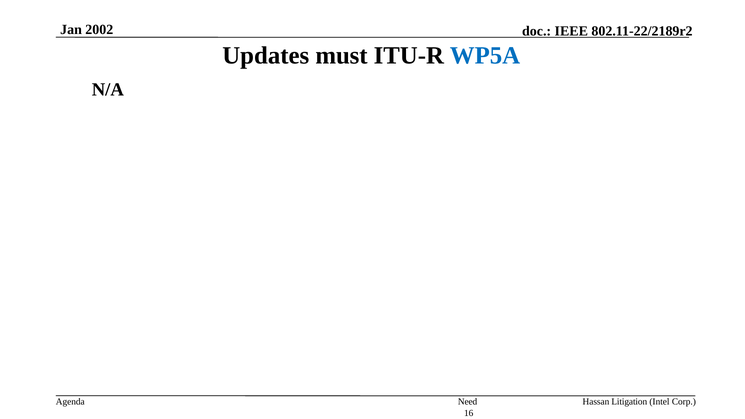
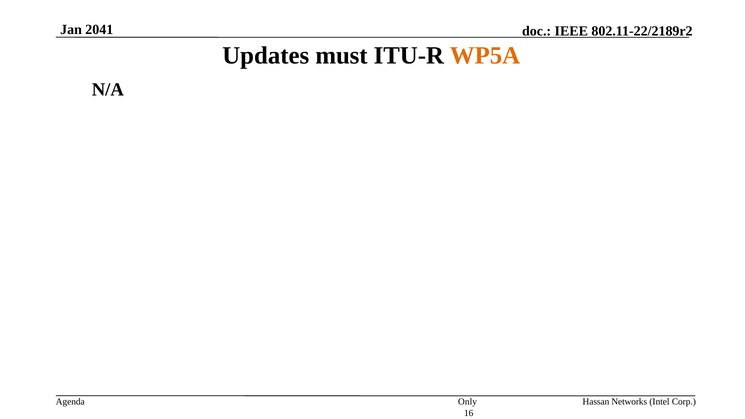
2002: 2002 -> 2041 (99, 30)
WP5A colour: blue -> orange (485, 56)
Need: Need -> Only (468, 402)
Litigation: Litigation -> Networks (629, 402)
